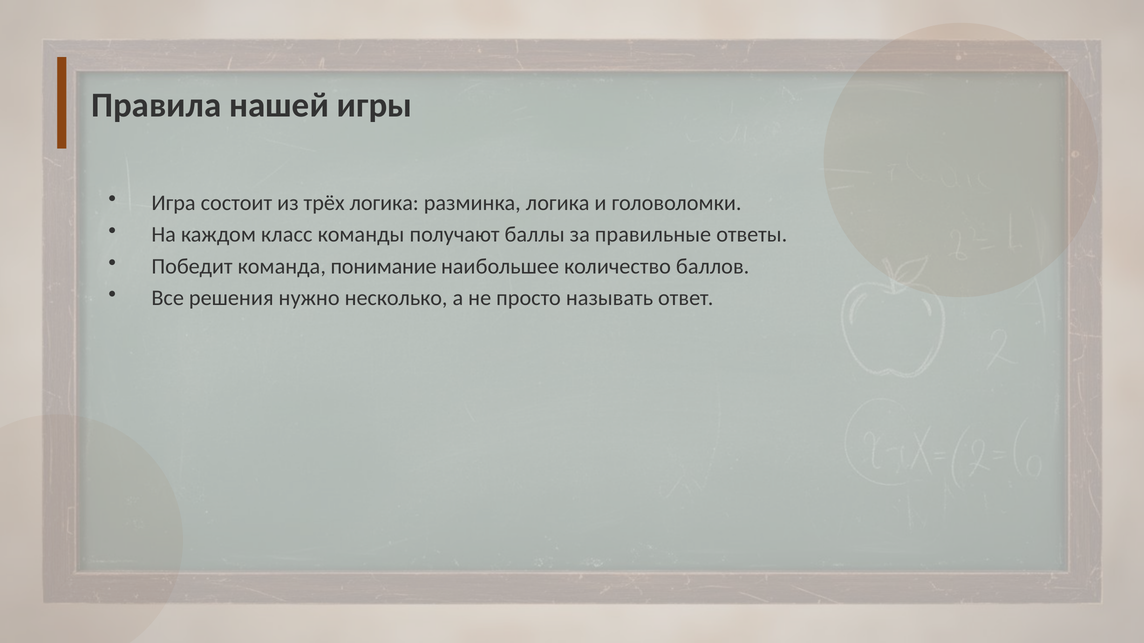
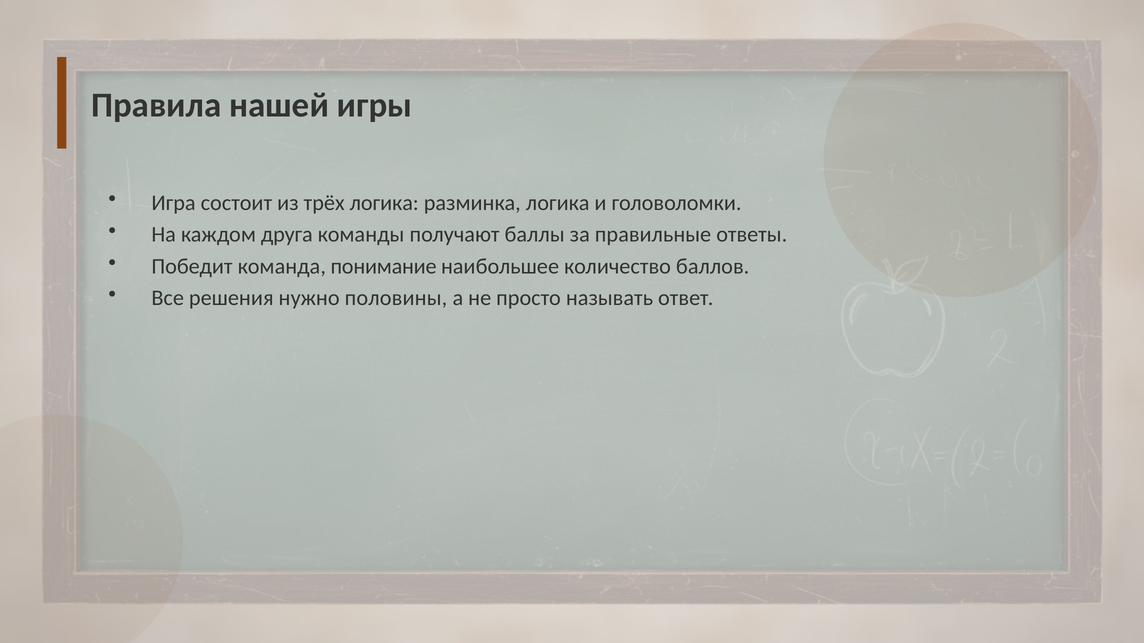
класс: класс -> друга (287, 235)
несколько: несколько -> половины (396, 298)
